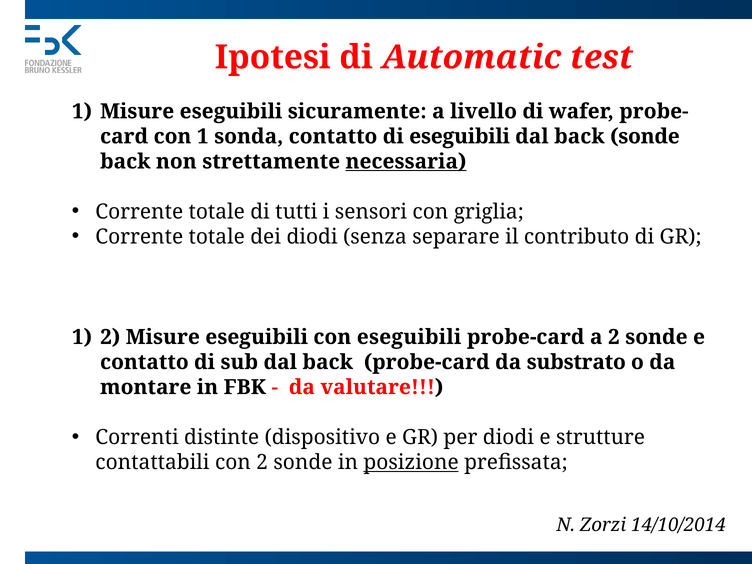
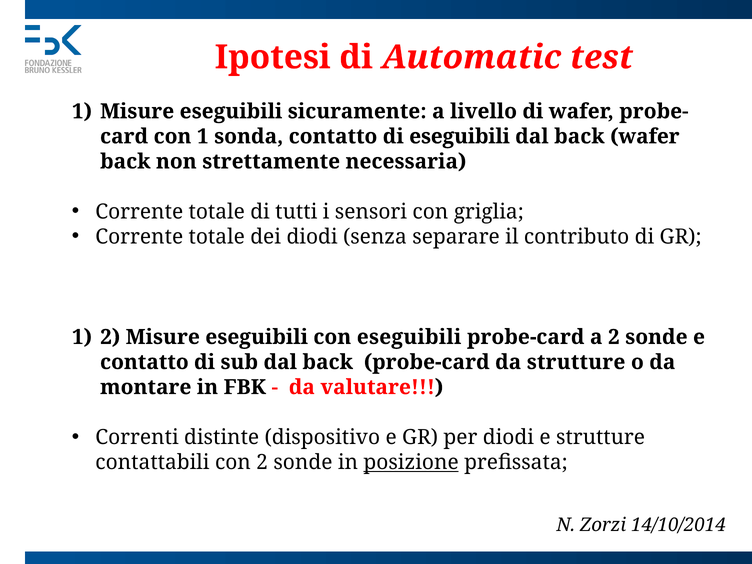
back sonde: sonde -> wafer (645, 136)
necessaria underline: present -> none (406, 162)
da substrato: substrato -> strutture (576, 362)
